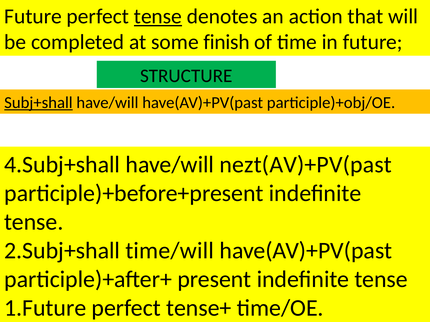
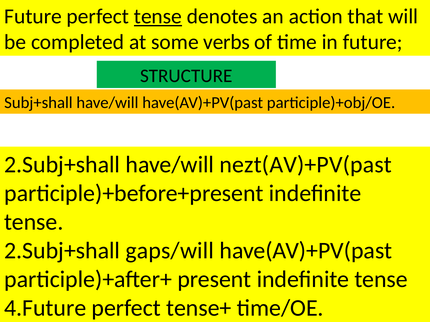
finish: finish -> verbs (227, 42)
Subj+shall underline: present -> none (38, 103)
4.Subj+shall: 4.Subj+shall -> 2.Subj+shall (62, 165)
time/will: time/will -> gaps/will (170, 251)
1.Future: 1.Future -> 4.Future (45, 308)
